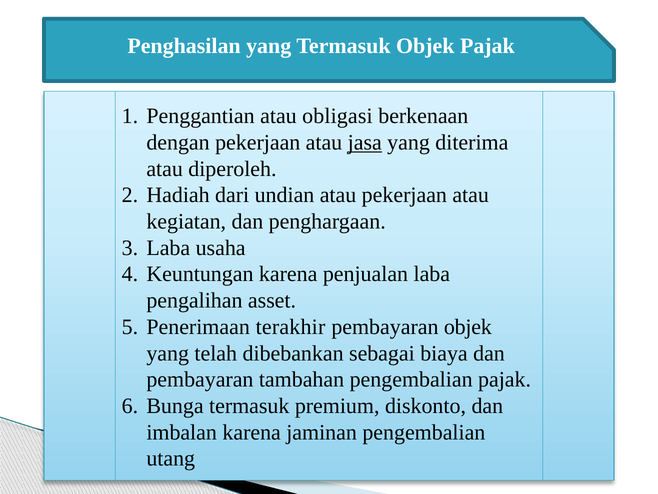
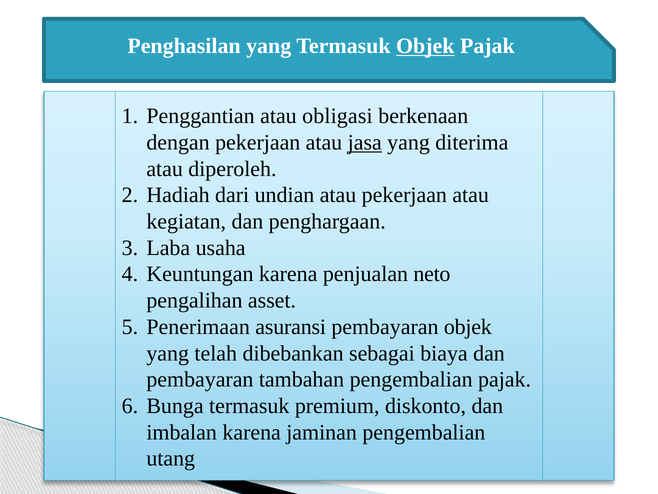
Objek underline: none -> present (425, 46)
penjualan laba: laba -> neto (432, 274)
terakhir: terakhir -> asuransi (291, 327)
